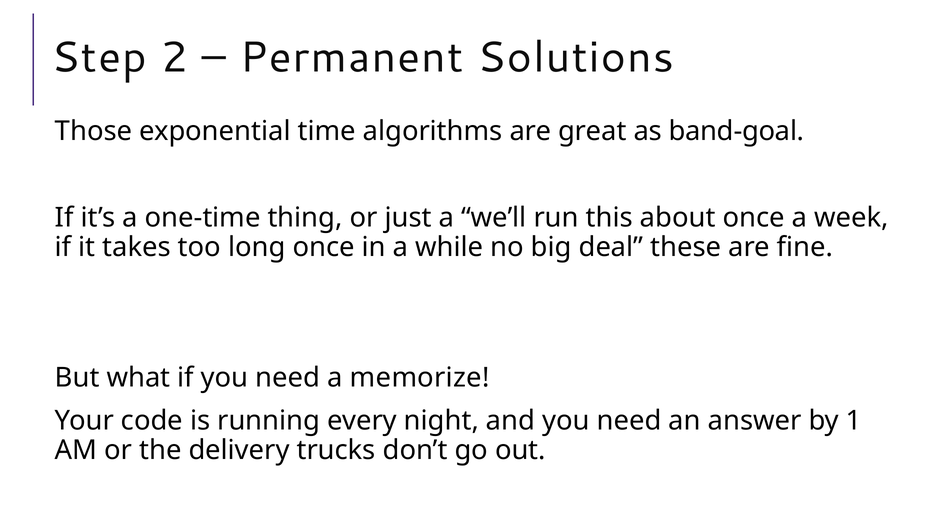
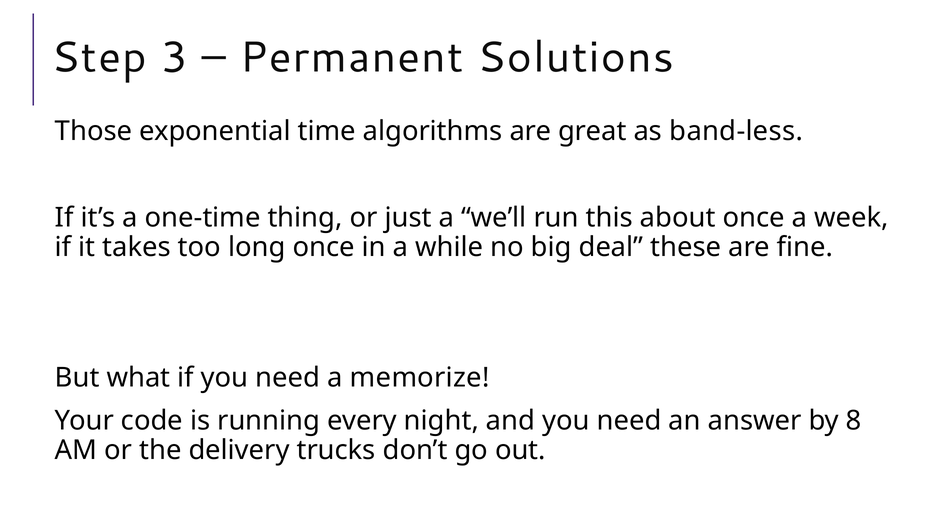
2: 2 -> 3 (174, 58)
band-goal: band-goal -> band-less (736, 131)
1: 1 -> 8 (854, 421)
